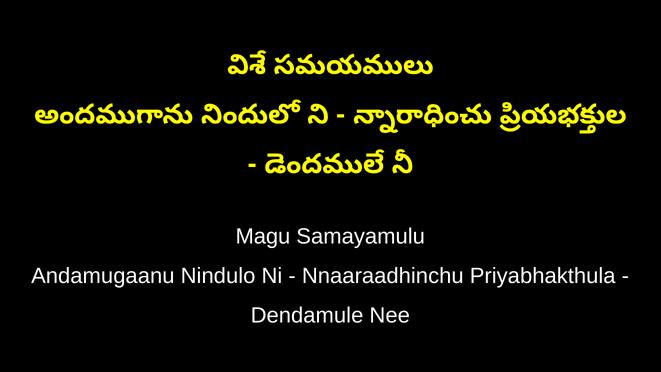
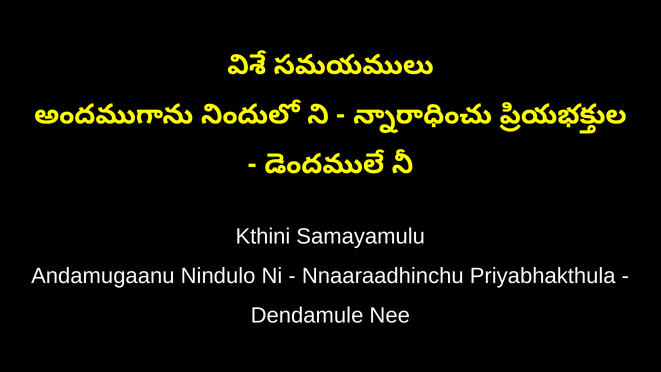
Magu: Magu -> Kthini (263, 236)
